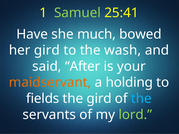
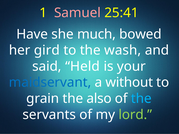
Samuel colour: light green -> pink (77, 13)
After: After -> Held (82, 66)
maidservant colour: orange -> blue (50, 83)
holding: holding -> without (129, 83)
fields: fields -> grain (43, 99)
the gird: gird -> also (99, 99)
